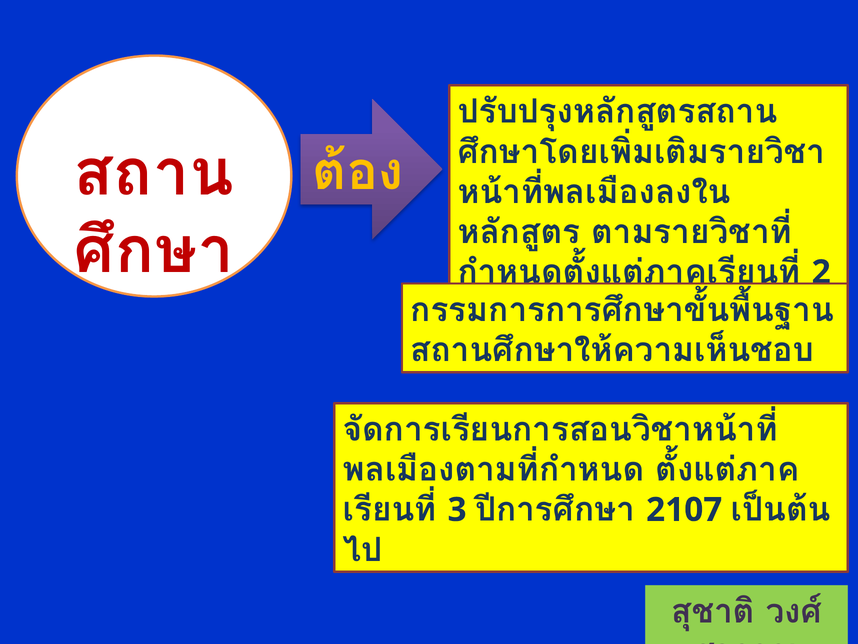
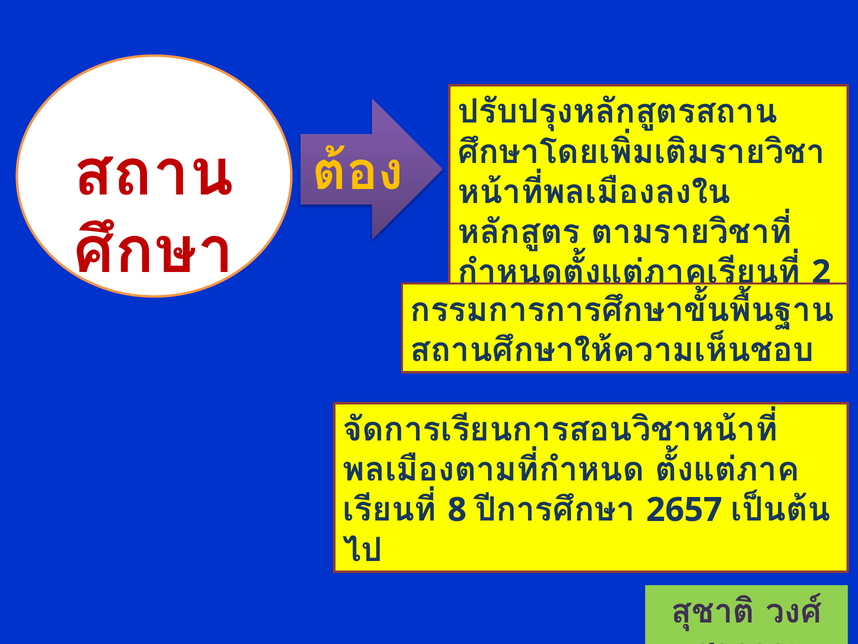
3: 3 -> 8 (457, 509)
2107: 2107 -> 2657 (684, 509)
